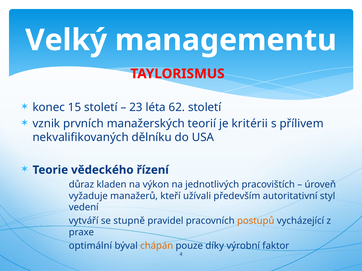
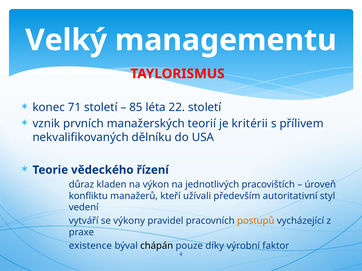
15: 15 -> 71 (75, 108)
23: 23 -> 85 (136, 108)
62: 62 -> 22 (177, 108)
vyžaduje: vyžaduje -> konfliktu (88, 196)
stupně: stupně -> výkony (129, 221)
optimální: optimální -> existence (90, 246)
chápán colour: orange -> black (157, 246)
